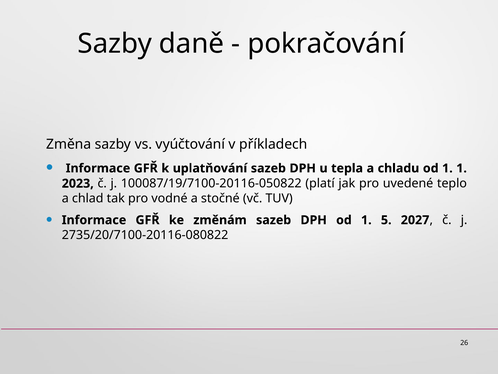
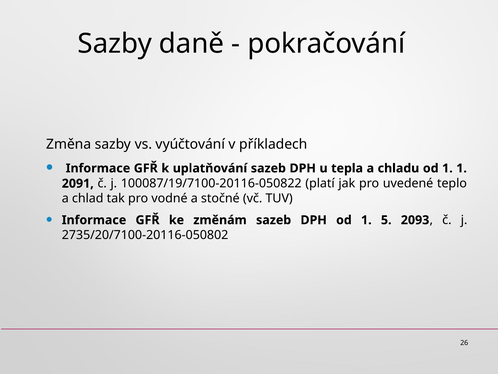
2023: 2023 -> 2091 (78, 183)
2027: 2027 -> 2093 (415, 220)
2735/20/7100-20116-080822: 2735/20/7100-20116-080822 -> 2735/20/7100-20116-050802 (145, 235)
